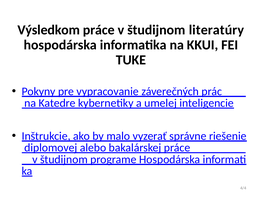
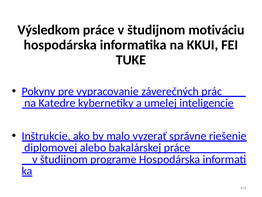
literatúry: literatúry -> motiváciu (217, 30)
